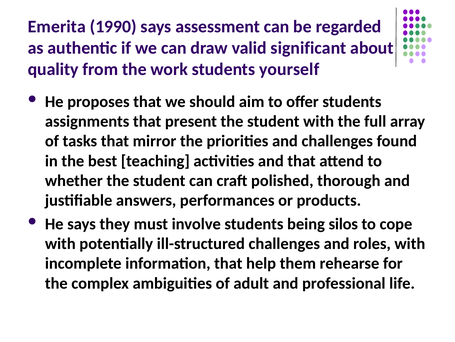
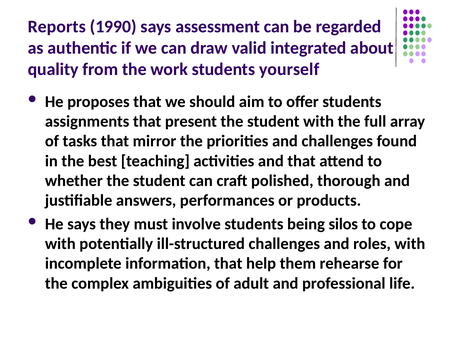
Emerita: Emerita -> Reports (57, 27)
significant: significant -> integrated (309, 48)
